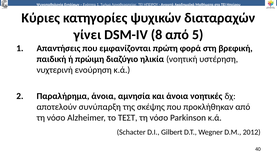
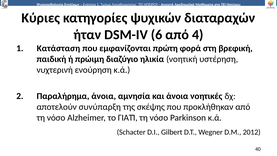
γίνει: γίνει -> ήταν (87, 35)
8: 8 -> 6 (157, 35)
από 5: 5 -> 4 (198, 35)
Απαντήσεις: Απαντήσεις -> Κατάσταση (58, 48)
ΤΕΣΤ: ΤΕΣΤ -> ΓΙΑΤΊ (128, 118)
